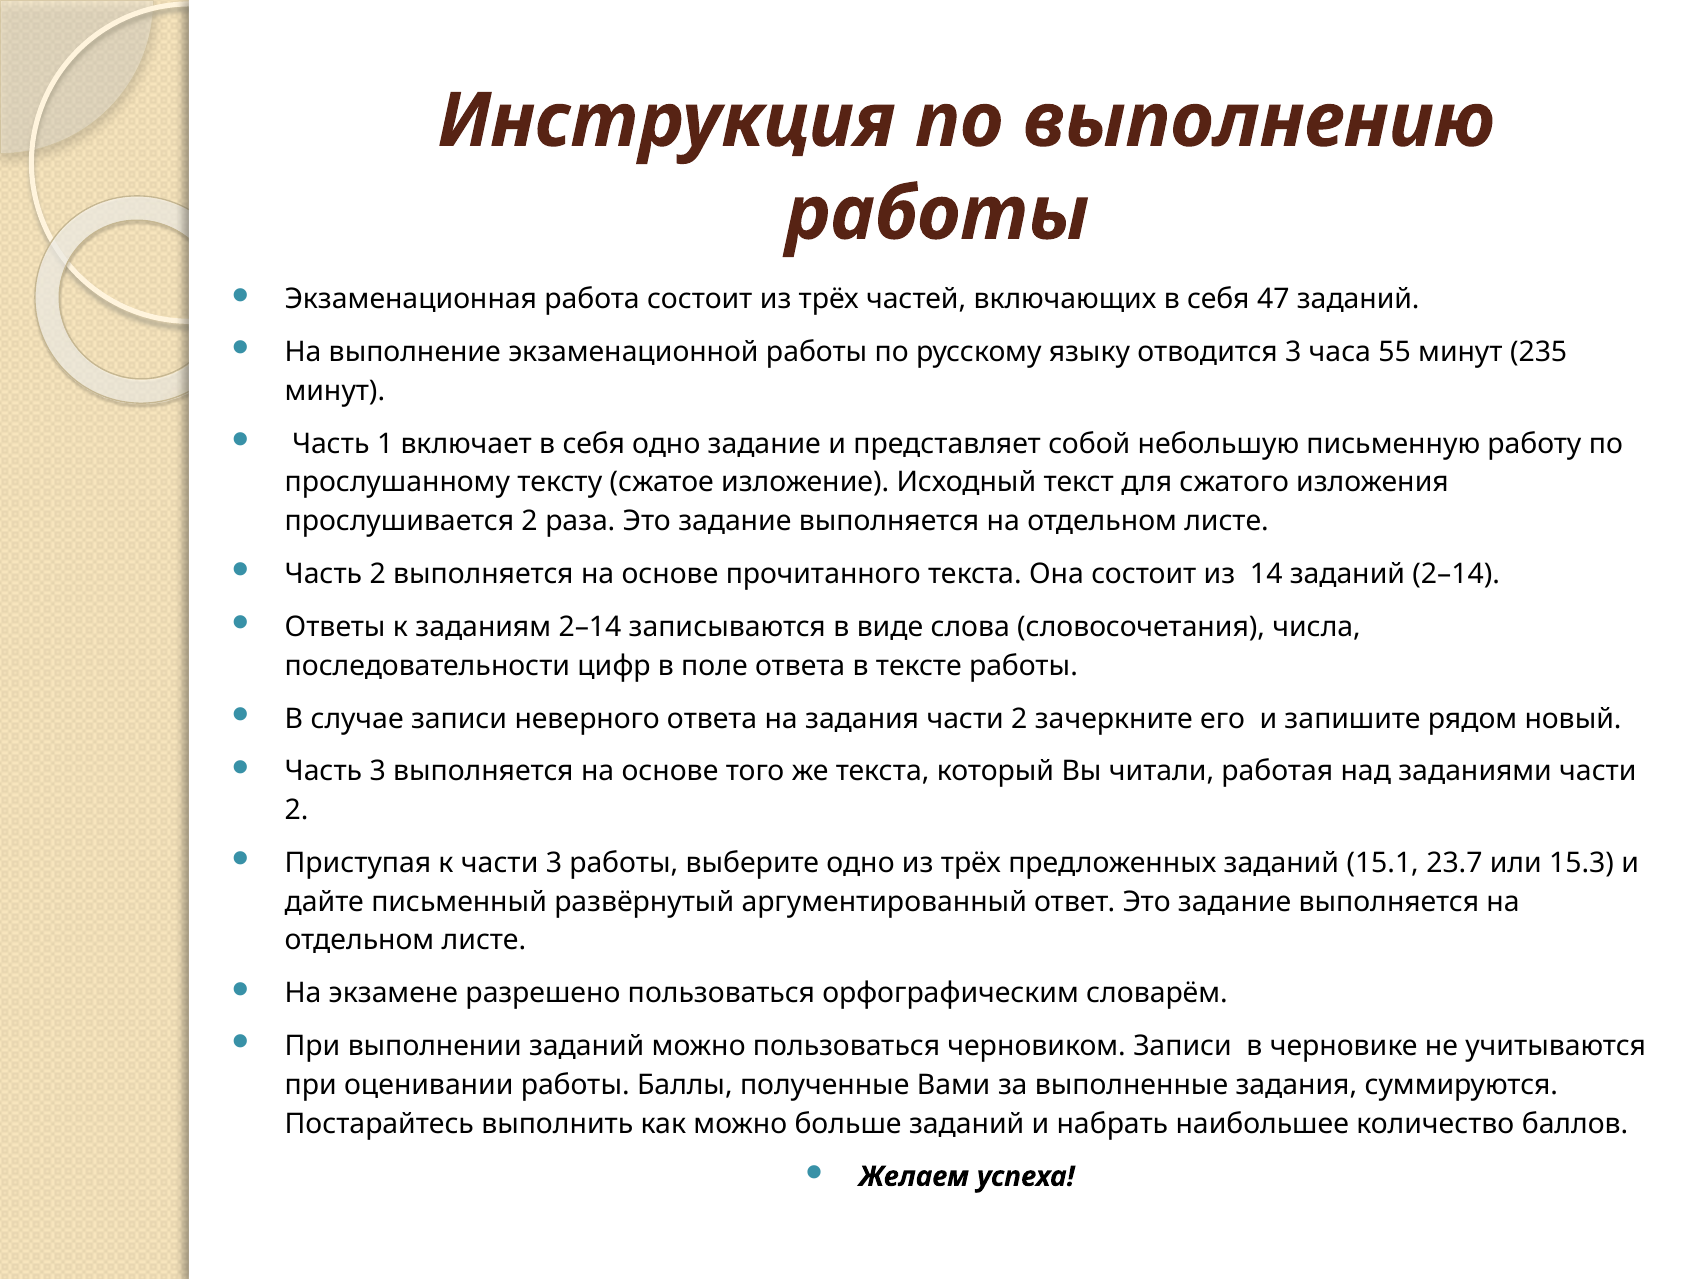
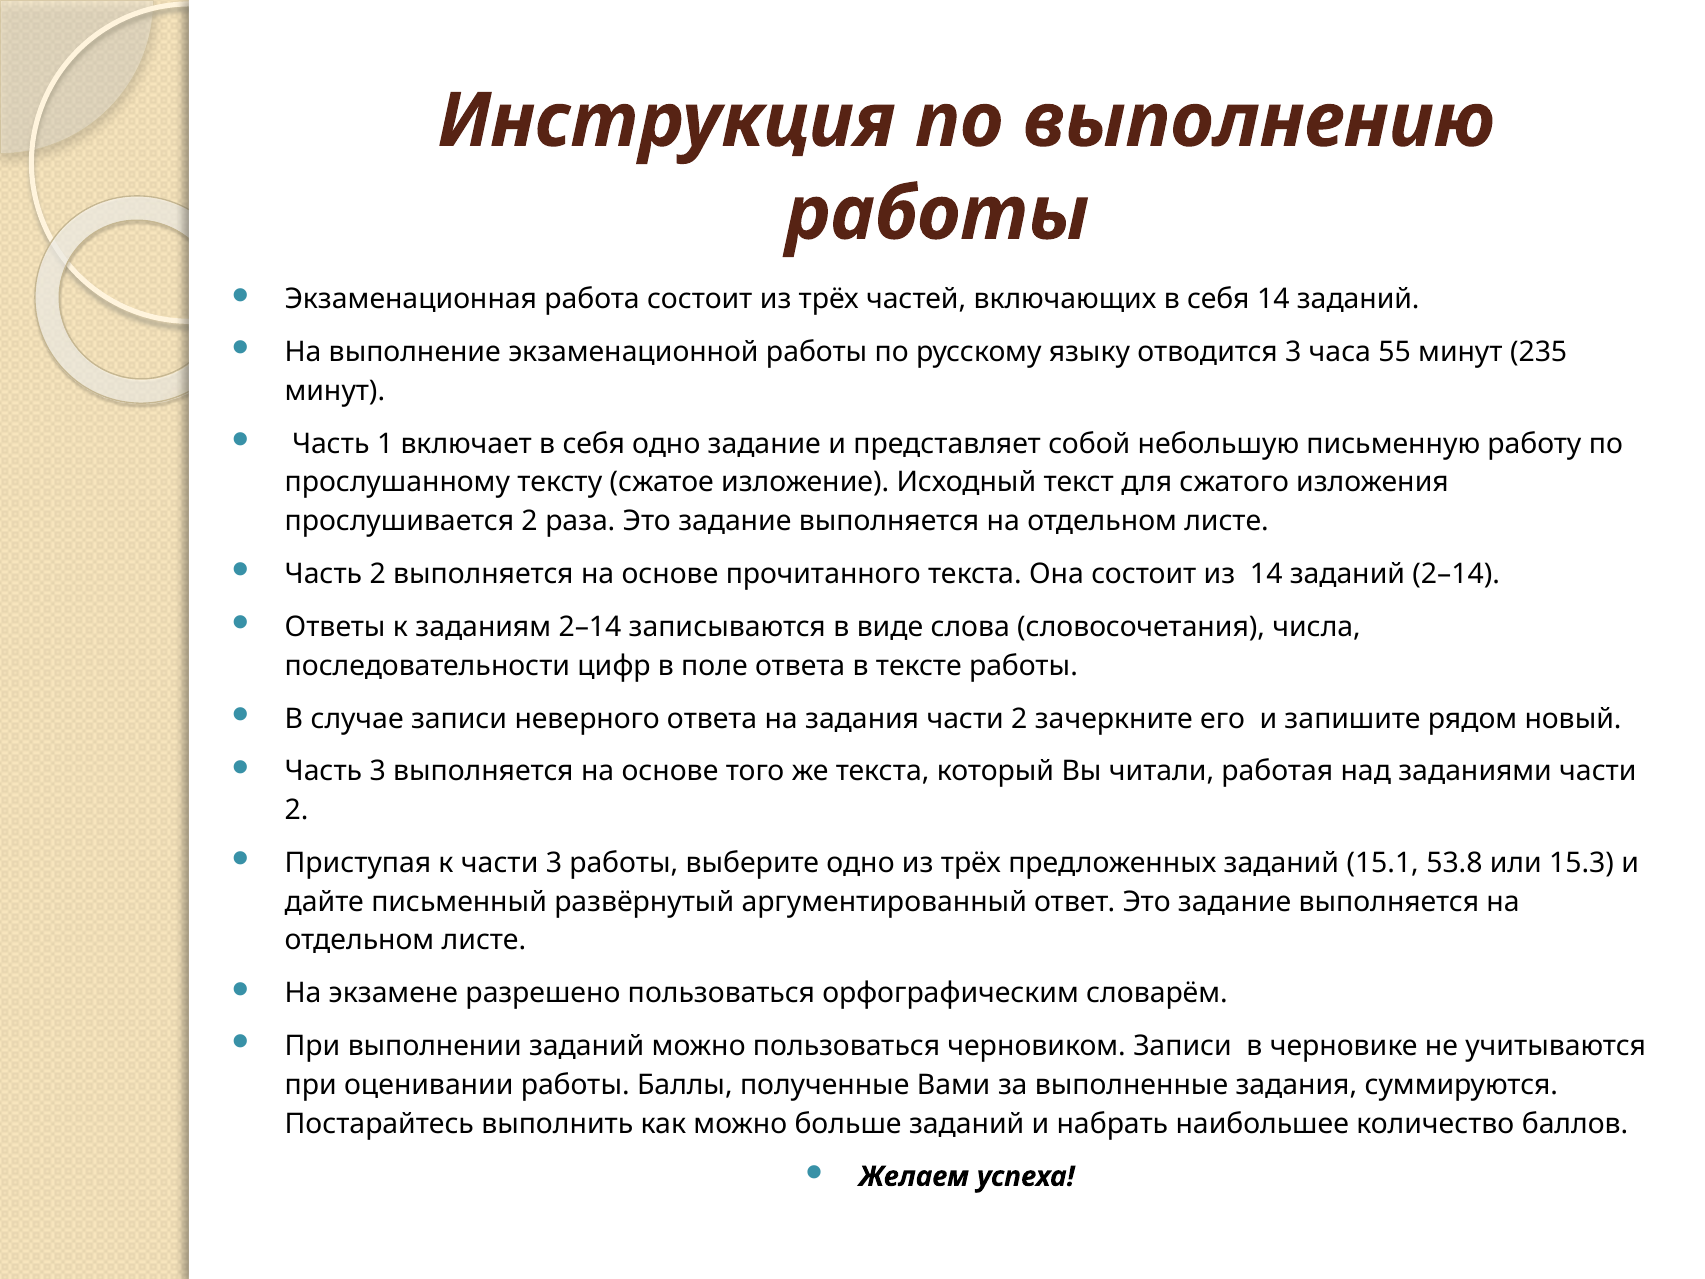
себя 47: 47 -> 14 (1273, 299)
23.7: 23.7 -> 53.8 (1454, 863)
